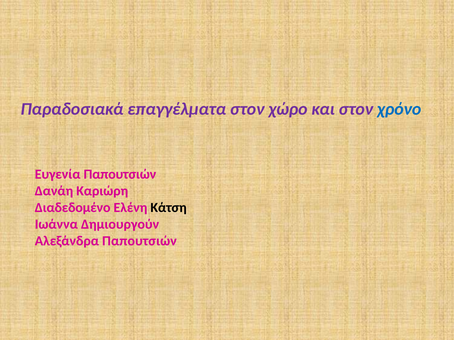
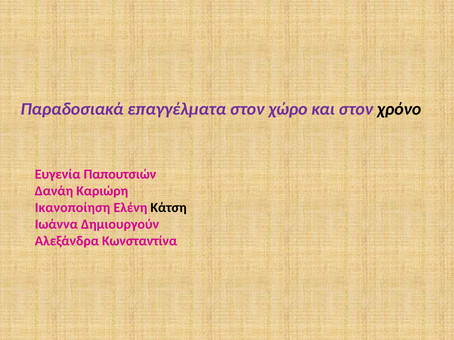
χρόνο colour: blue -> black (399, 109)
Διαδεδομένο: Διαδεδομένο -> Ικανοποίηση (73, 208)
Αλεξάνδρα Παπουτσιών: Παπουτσιών -> Κωνσταντίνα (140, 241)
